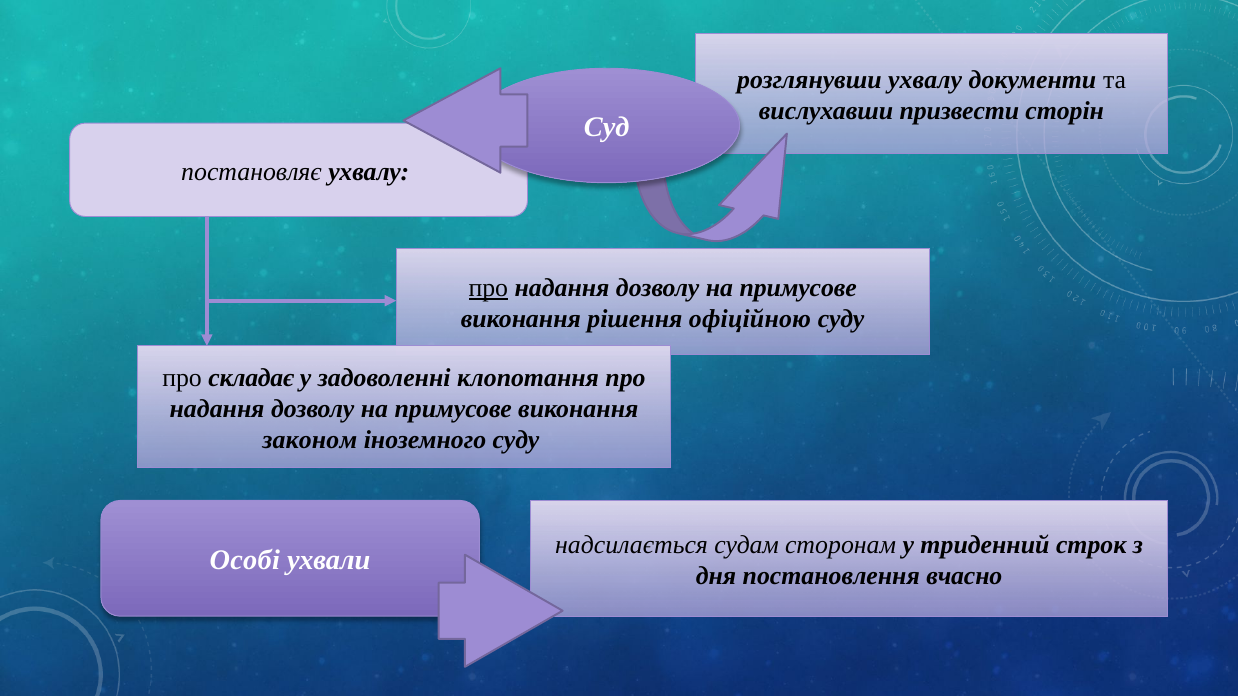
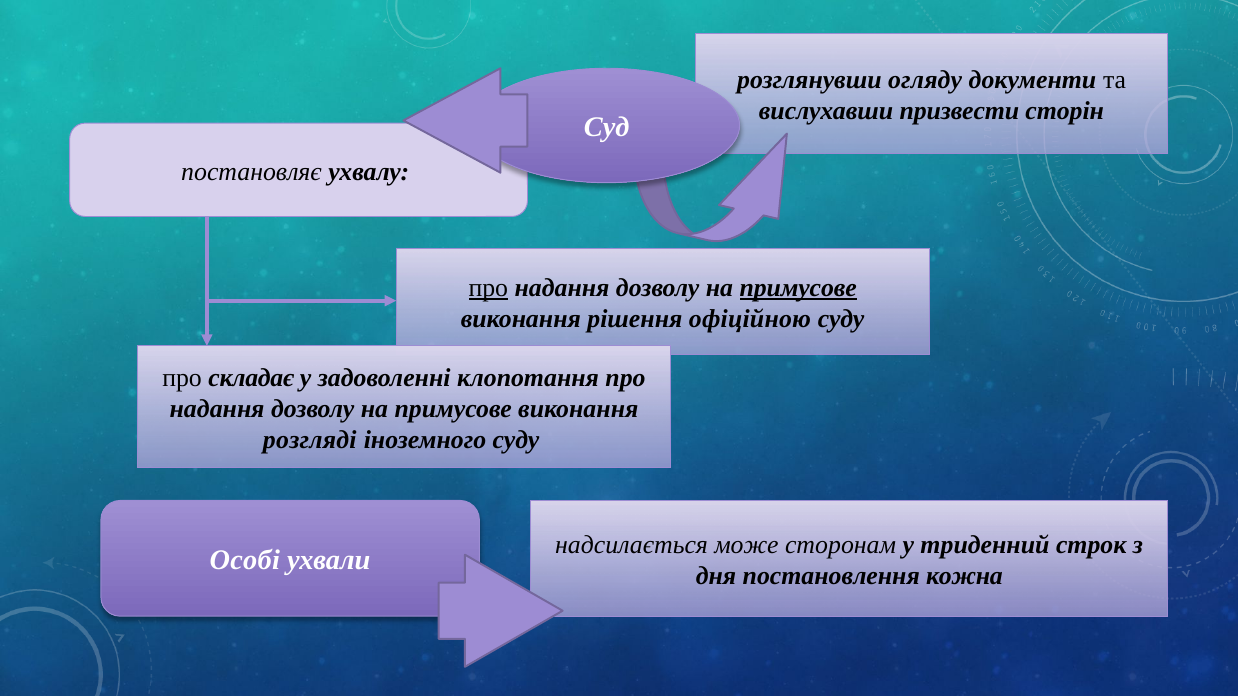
розглянувши ухвалу: ухвалу -> огляду (925, 80)
примусове underline: none -> present (798, 288)
законом: законом -> розгляді (310, 440)
судам: судам -> може (746, 545)
вчасно: вчасно -> кожна (964, 576)
